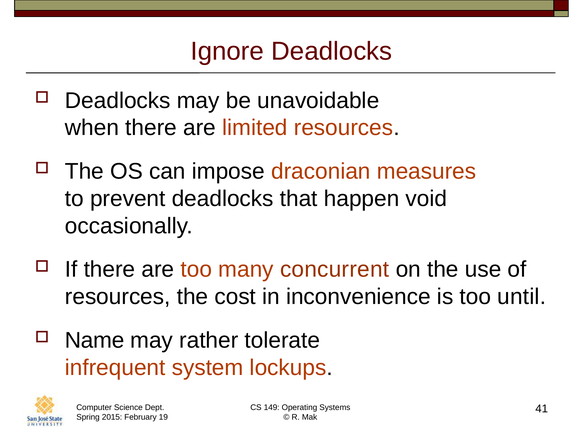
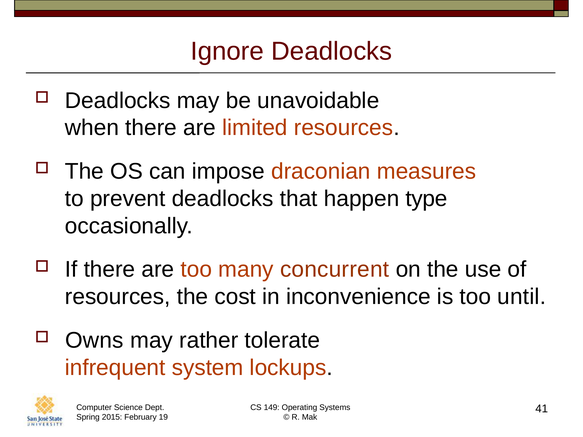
void: void -> type (426, 199)
Name: Name -> Owns (94, 341)
